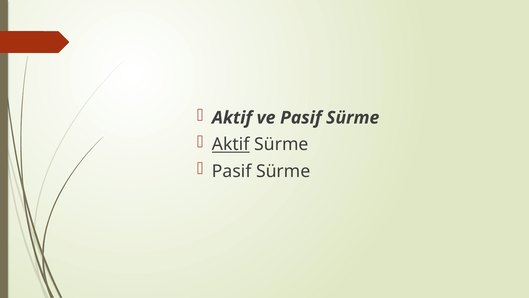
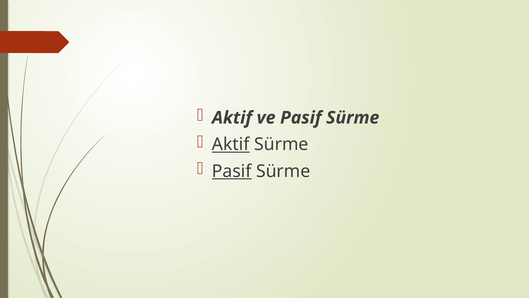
Pasif underline: none -> present (232, 171)
